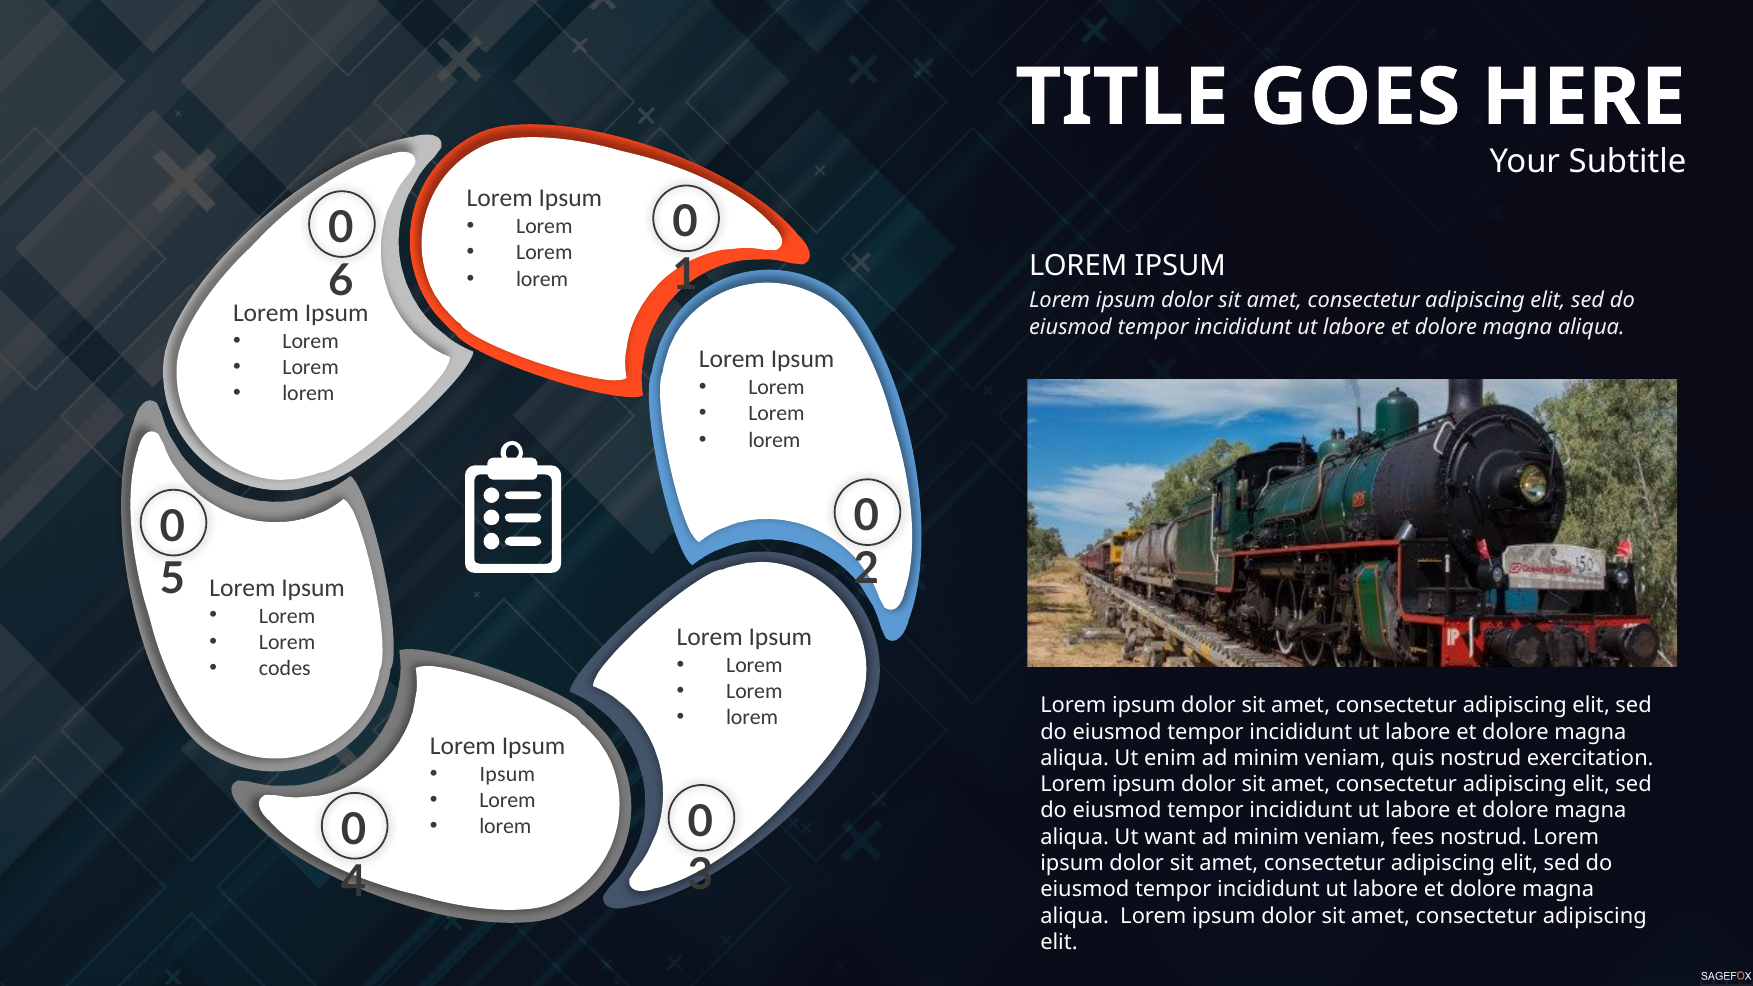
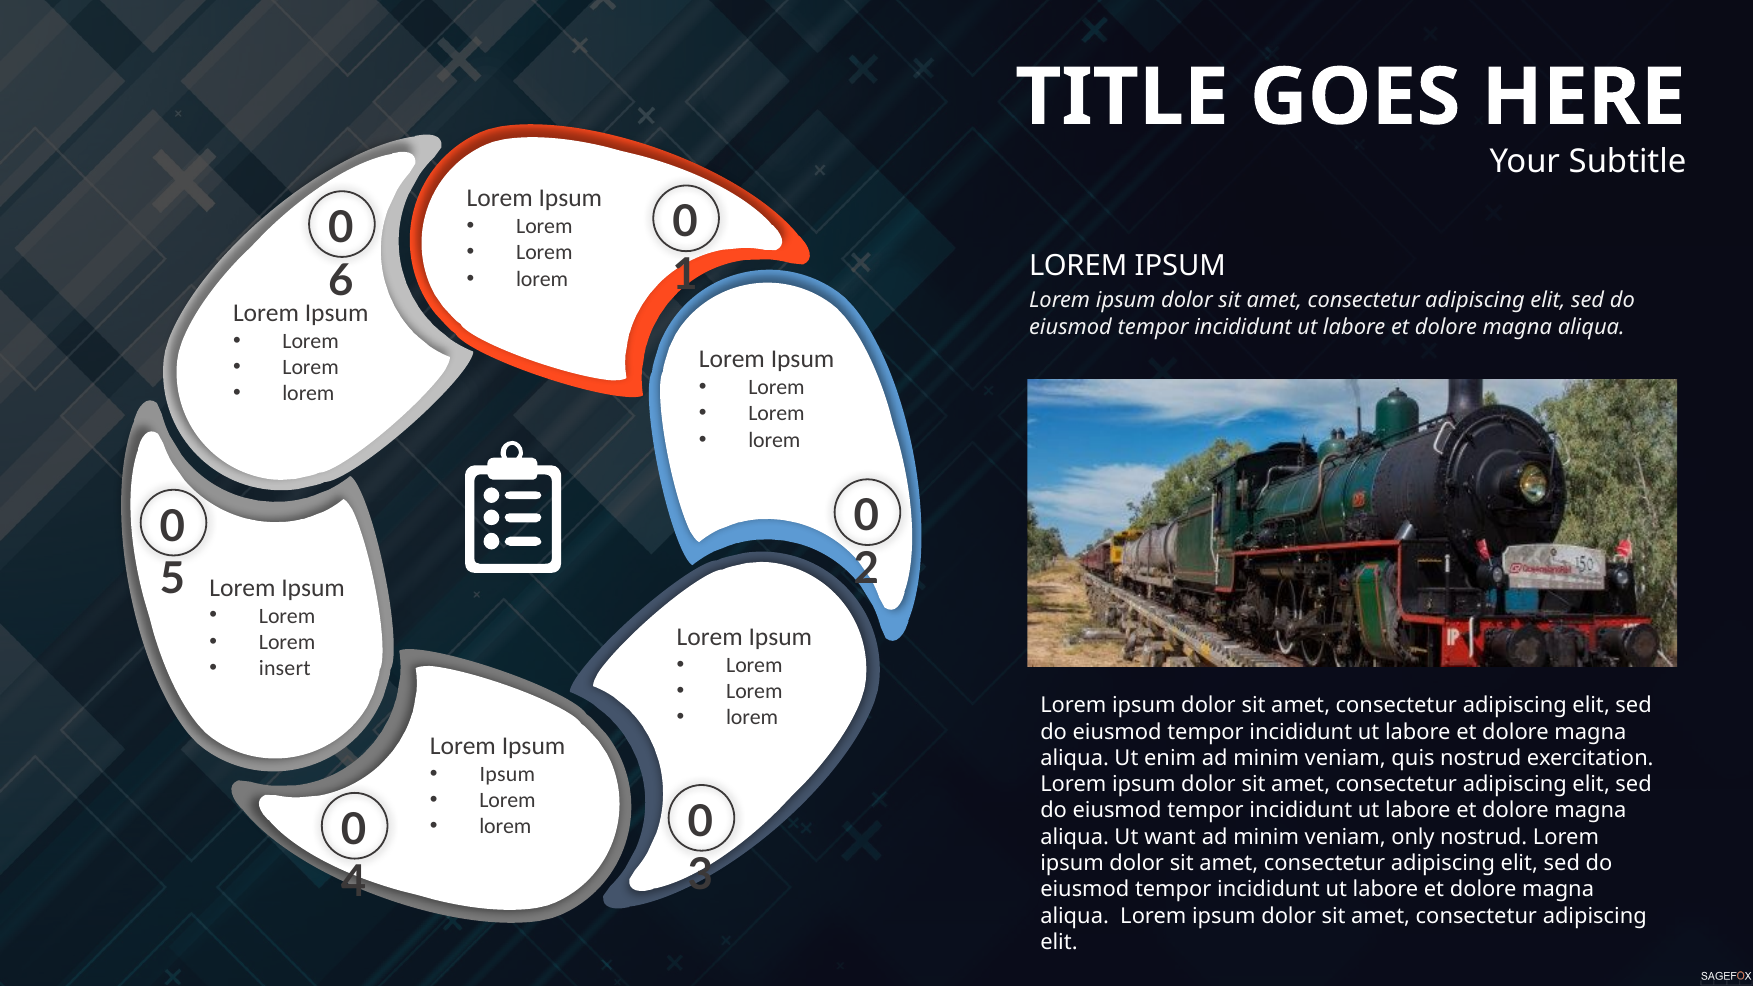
codes: codes -> insert (285, 668)
fees: fees -> only (1413, 837)
